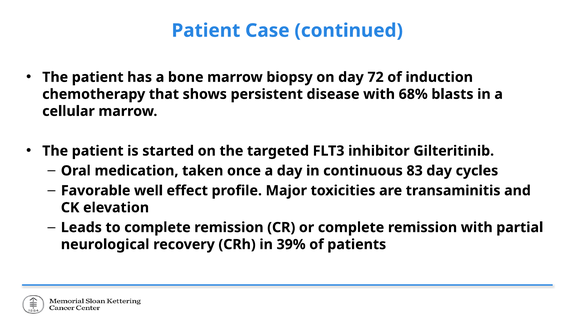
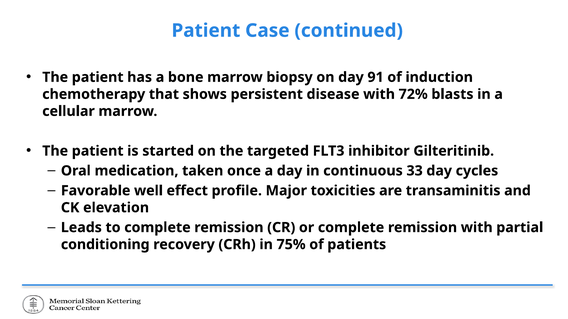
72: 72 -> 91 (376, 77)
68%: 68% -> 72% (413, 94)
83: 83 -> 33 (415, 171)
neurological: neurological -> conditioning (105, 245)
39%: 39% -> 75% (291, 245)
